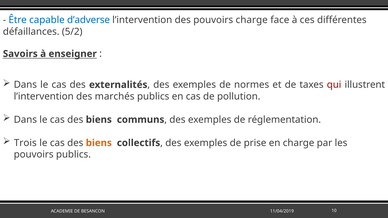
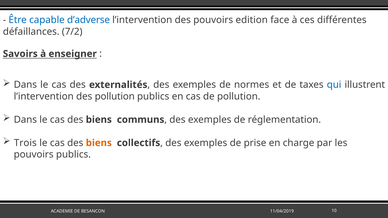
pouvoirs charge: charge -> edition (252, 20)
5/2: 5/2 -> 7/2 (72, 32)
qui colour: red -> blue (334, 85)
des marchés: marchés -> pollution (115, 97)
